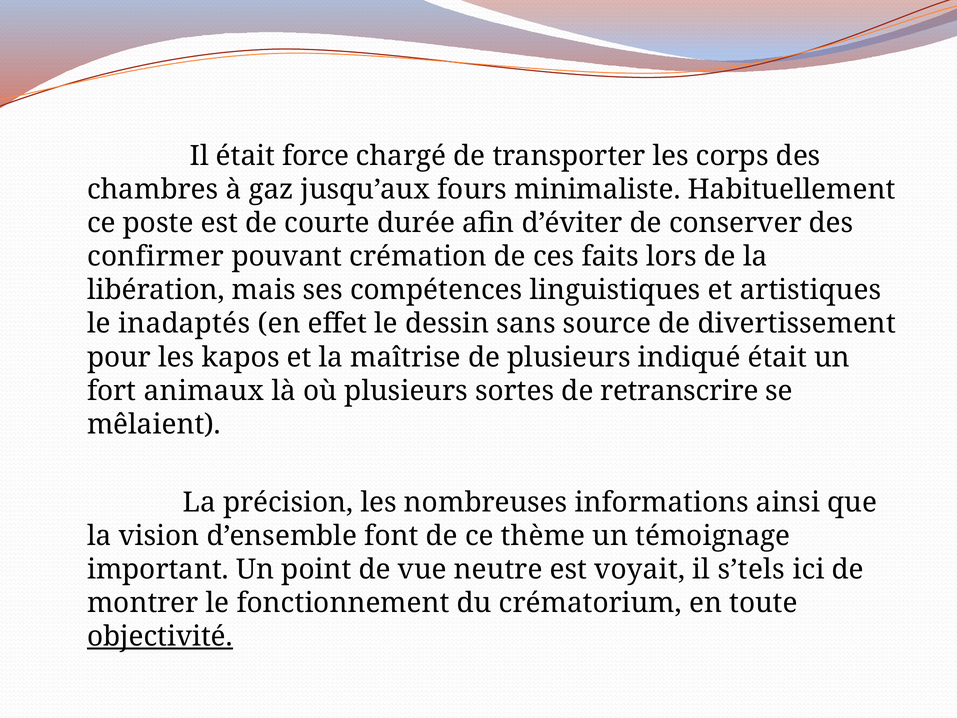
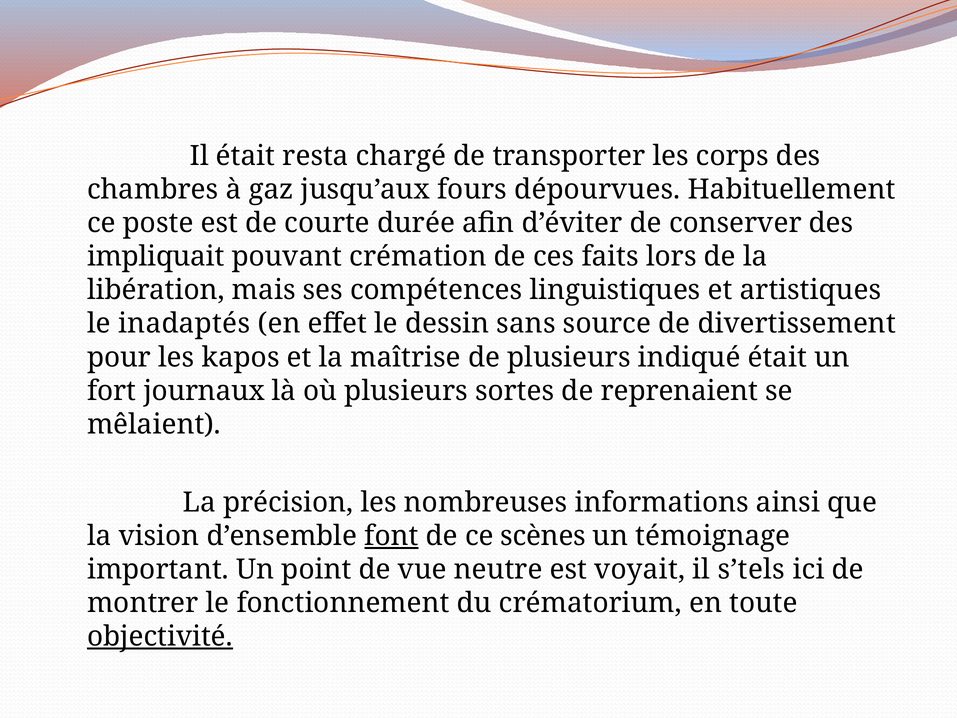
force: force -> resta (316, 156)
minimaliste: minimaliste -> dépourvues (597, 190)
confirmer: confirmer -> impliquait (156, 257)
animaux: animaux -> journaux (204, 391)
retranscrire: retranscrire -> reprenaient (679, 391)
font underline: none -> present (391, 536)
thème: thème -> scènes (543, 536)
